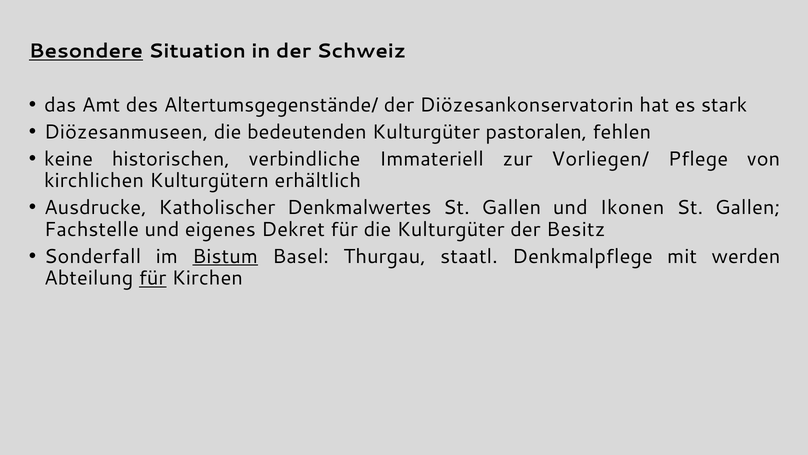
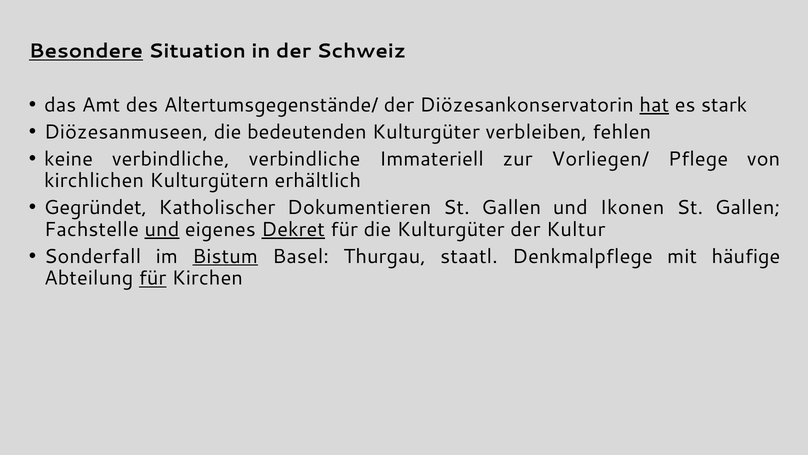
hat underline: none -> present (654, 105)
pastoralen: pastoralen -> verbleiben (536, 132)
keine historischen: historischen -> verbindliche (171, 159)
Ausdrucke: Ausdrucke -> Gegründet (95, 207)
Denkmalwertes: Denkmalwertes -> Dokumentieren (359, 207)
und underline: none -> present (162, 229)
Dekret underline: none -> present (293, 229)
Besitz: Besitz -> Kultur (576, 229)
werden: werden -> häufige (746, 256)
